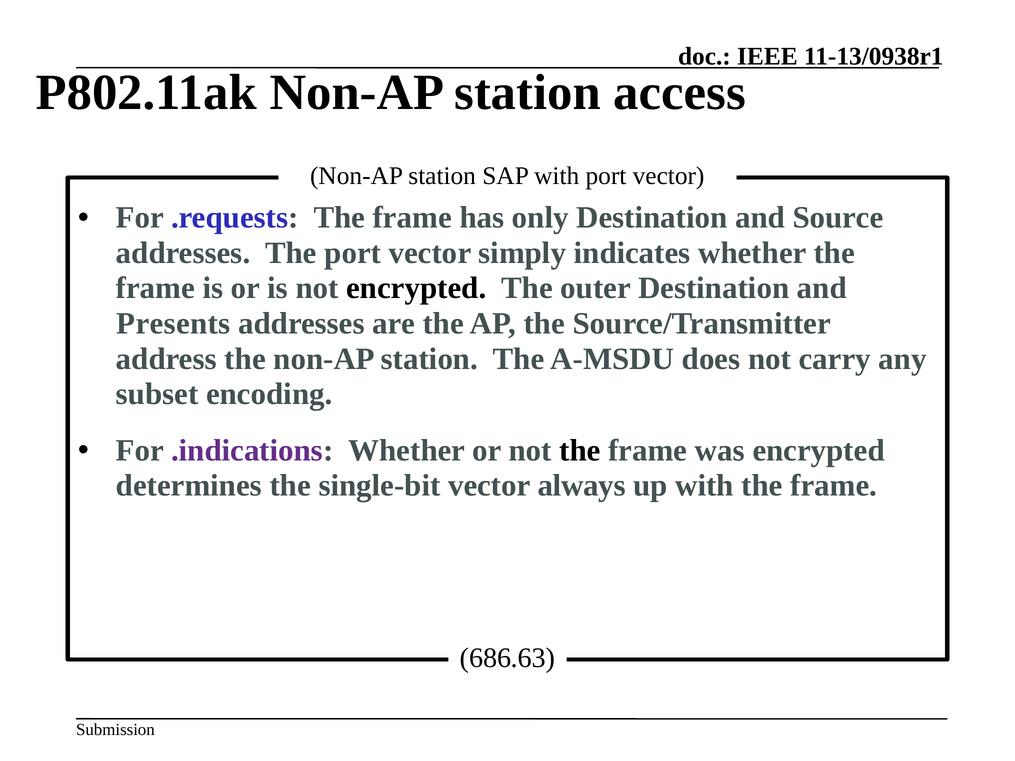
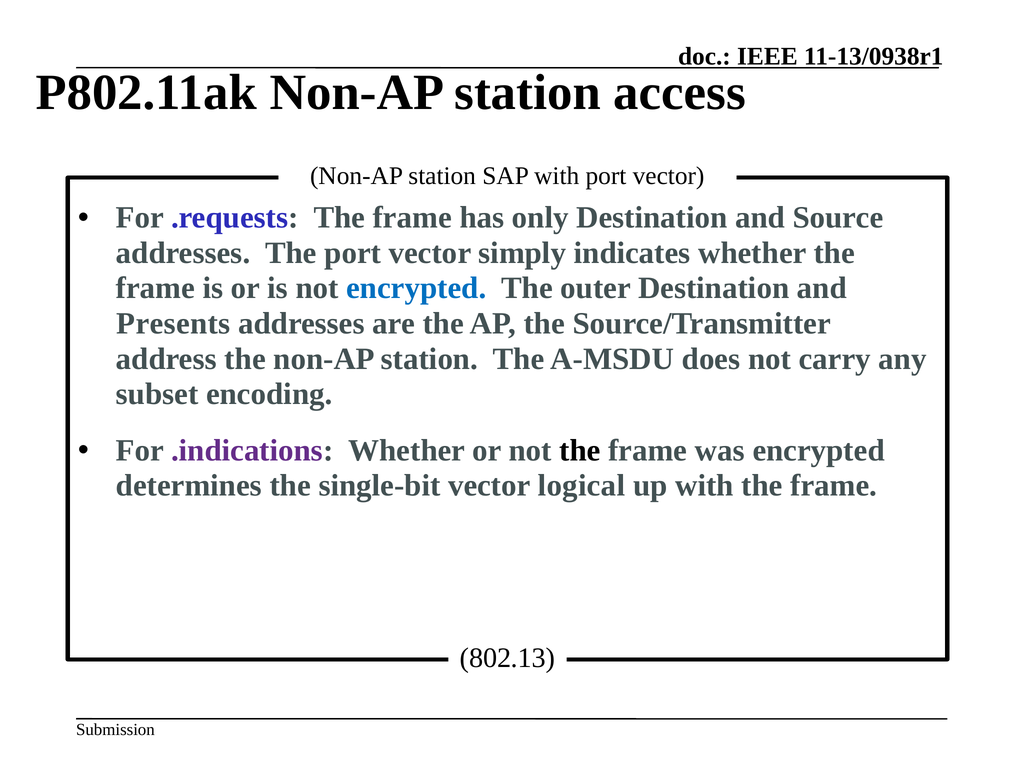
encrypted colour: black -> blue (416, 288)
always: always -> logical (581, 486)
686.63: 686.63 -> 802.13 (508, 658)
